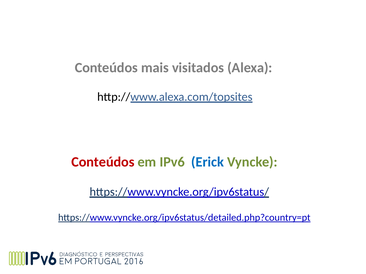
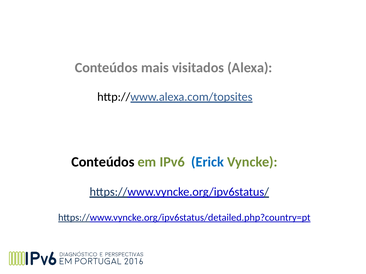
Conteúdos colour: red -> black (103, 162)
